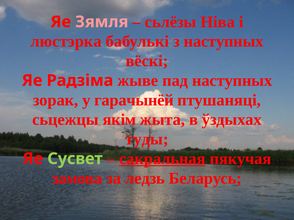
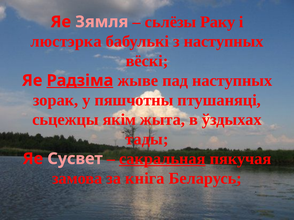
Ніва: Ніва -> Раку (218, 22)
Радзіма underline: none -> present (80, 81)
гарачынёй: гарачынёй -> пяшчотны (134, 100)
туды: туды -> тады (147, 139)
Сусвет colour: light green -> pink (75, 159)
ледзь: ледзь -> кніга (145, 179)
